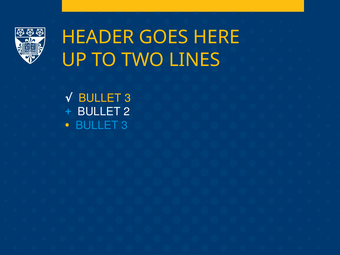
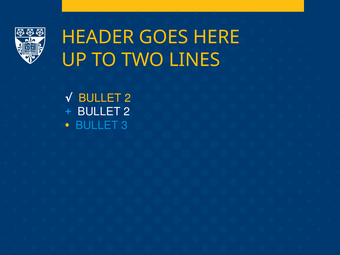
3: 3 -> 2 (128, 98)
